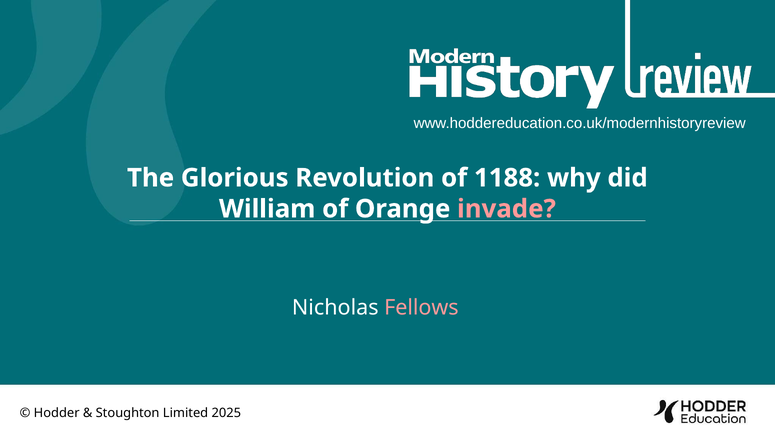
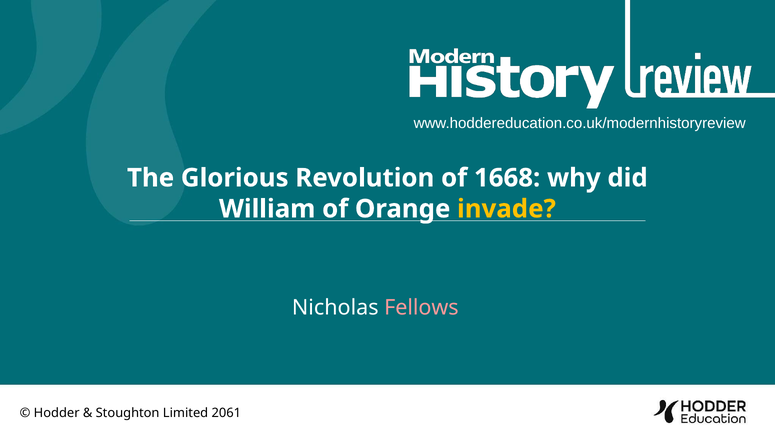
1188: 1188 -> 1668 (507, 178)
invade colour: pink -> yellow (506, 209)
2025: 2025 -> 2061 (226, 413)
